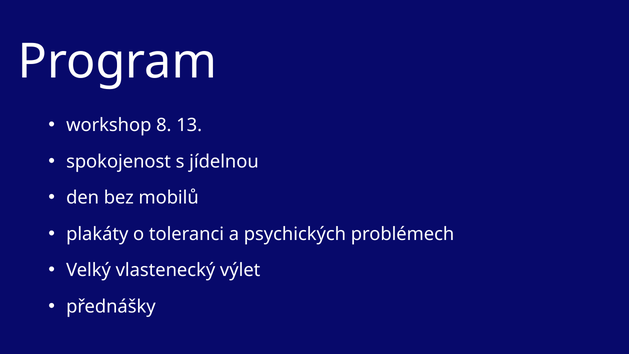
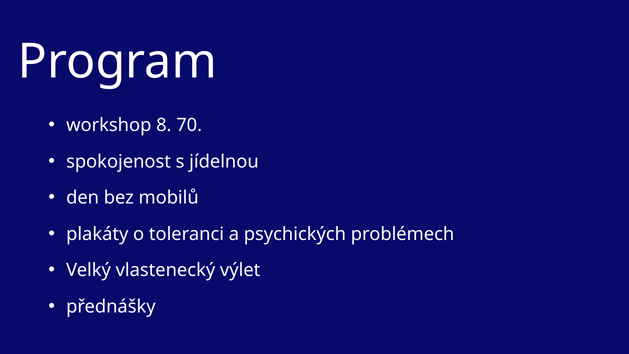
13: 13 -> 70 (189, 125)
